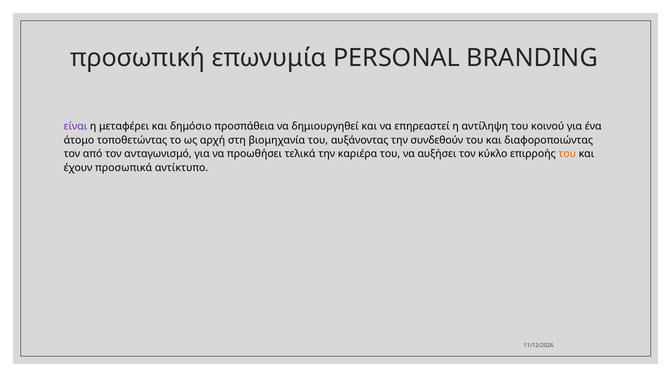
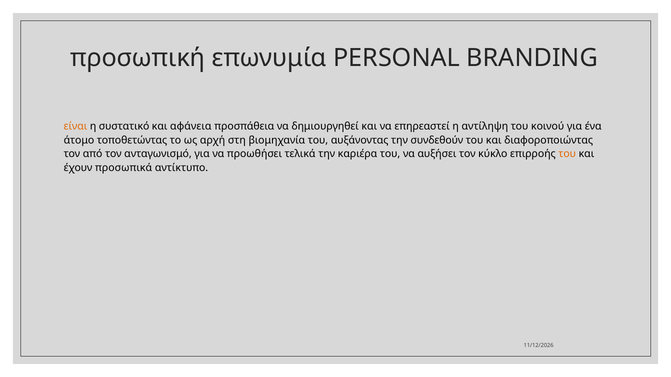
είναι colour: purple -> orange (75, 127)
μεταφέρει: μεταφέρει -> συστατικό (124, 127)
δημόσιο: δημόσιο -> αφάνεια (191, 127)
